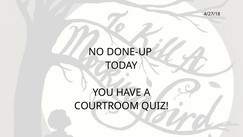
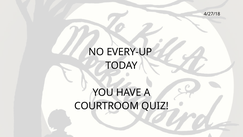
DONE-UP: DONE-UP -> EVERY-UP (129, 52)
